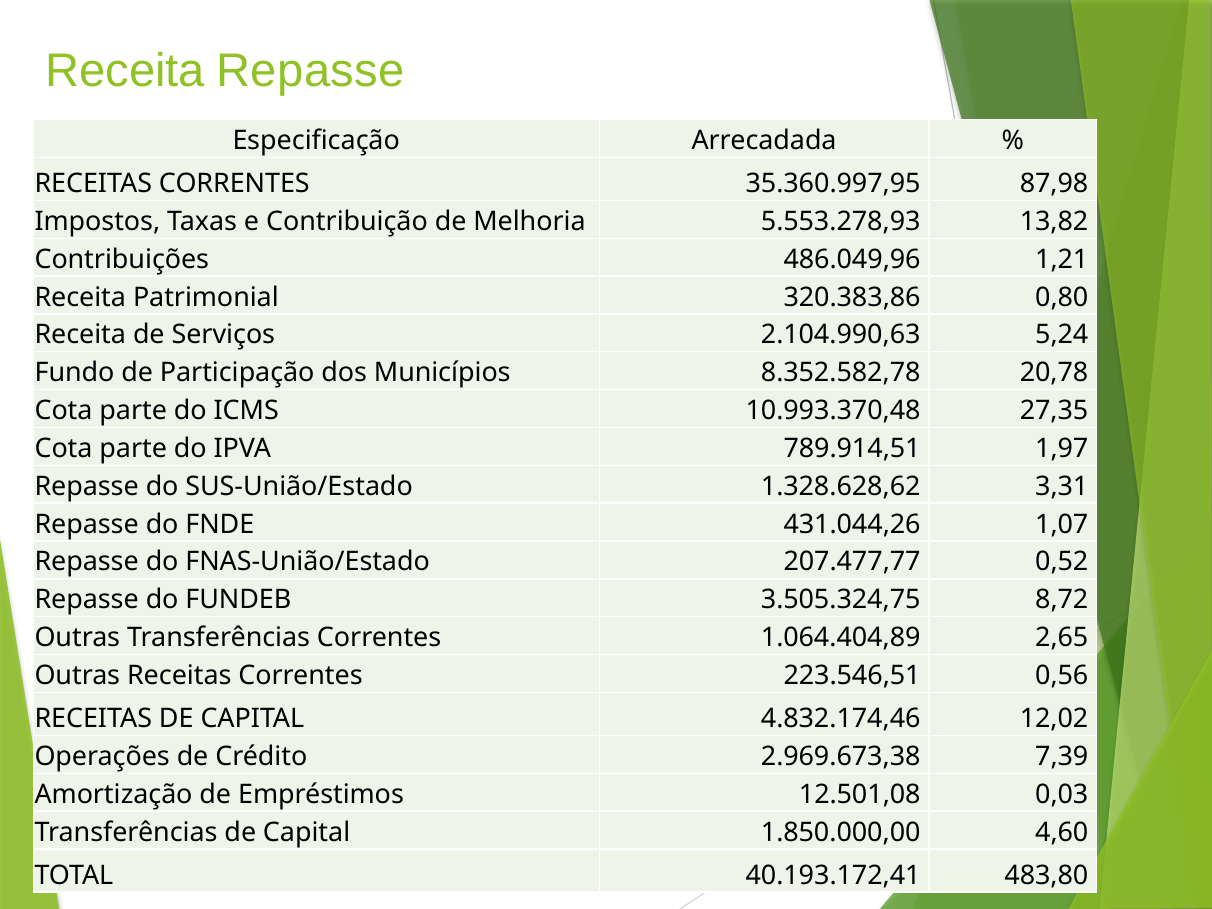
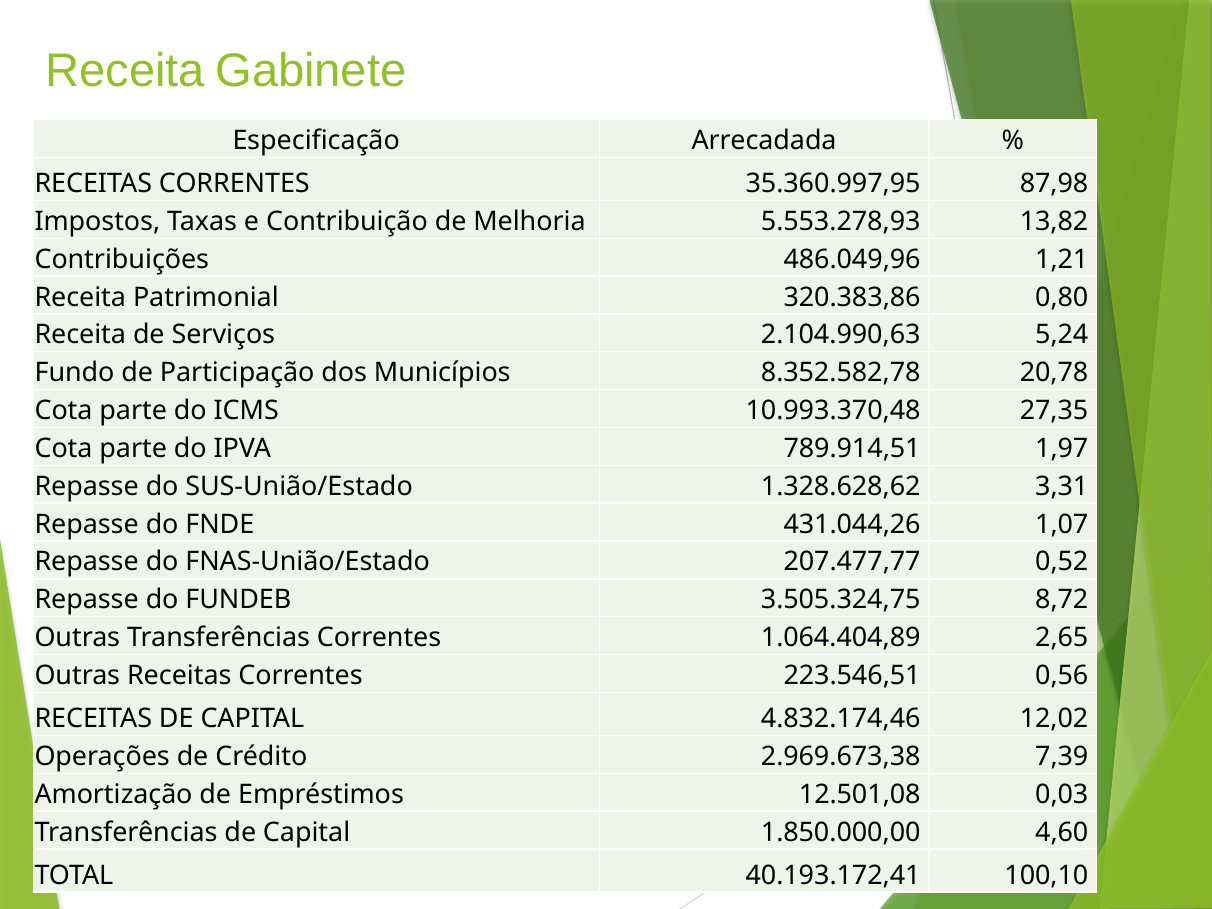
Receita Repasse: Repasse -> Gabinete (311, 71)
483,80: 483,80 -> 100,10 (1046, 875)
